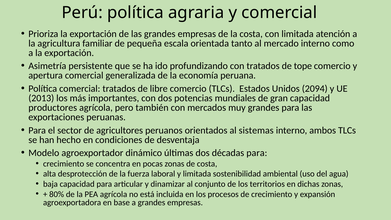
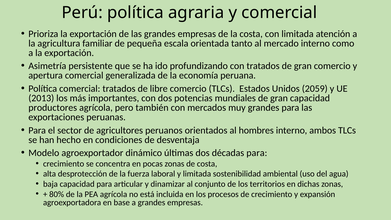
tratados de tope: tope -> gran (303, 66)
2094: 2094 -> 2059 (315, 89)
sistemas: sistemas -> hombres (256, 130)
